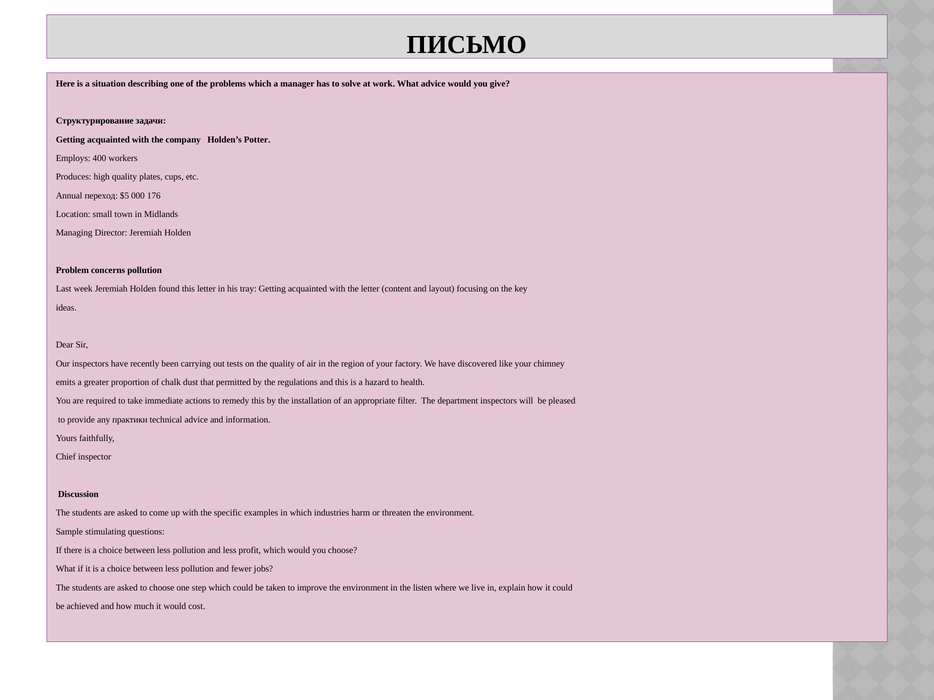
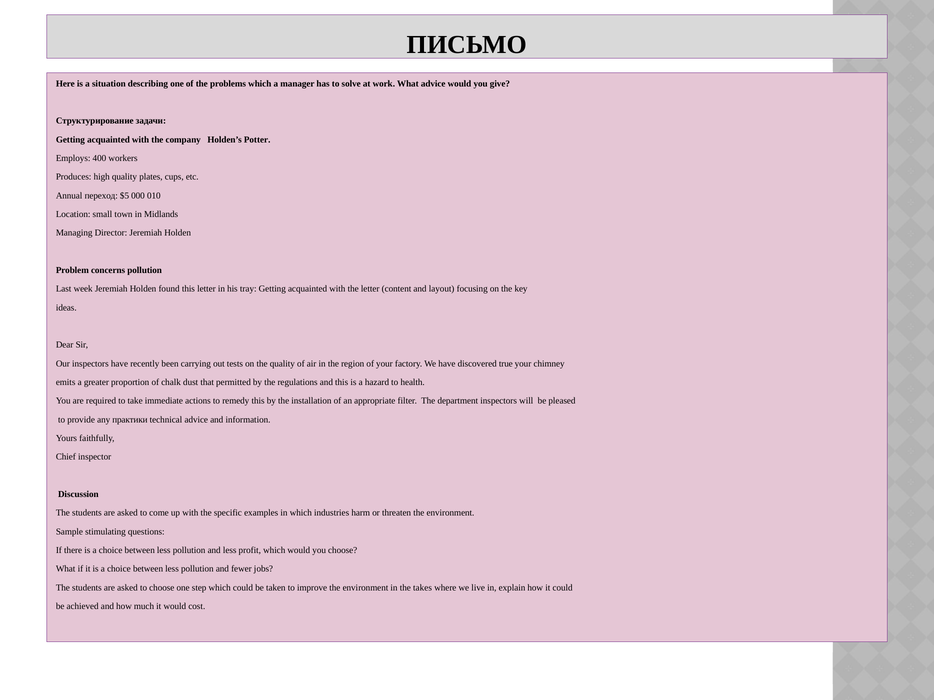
176: 176 -> 010 (154, 196)
like: like -> true (506, 364)
listen: listen -> takes (423, 588)
